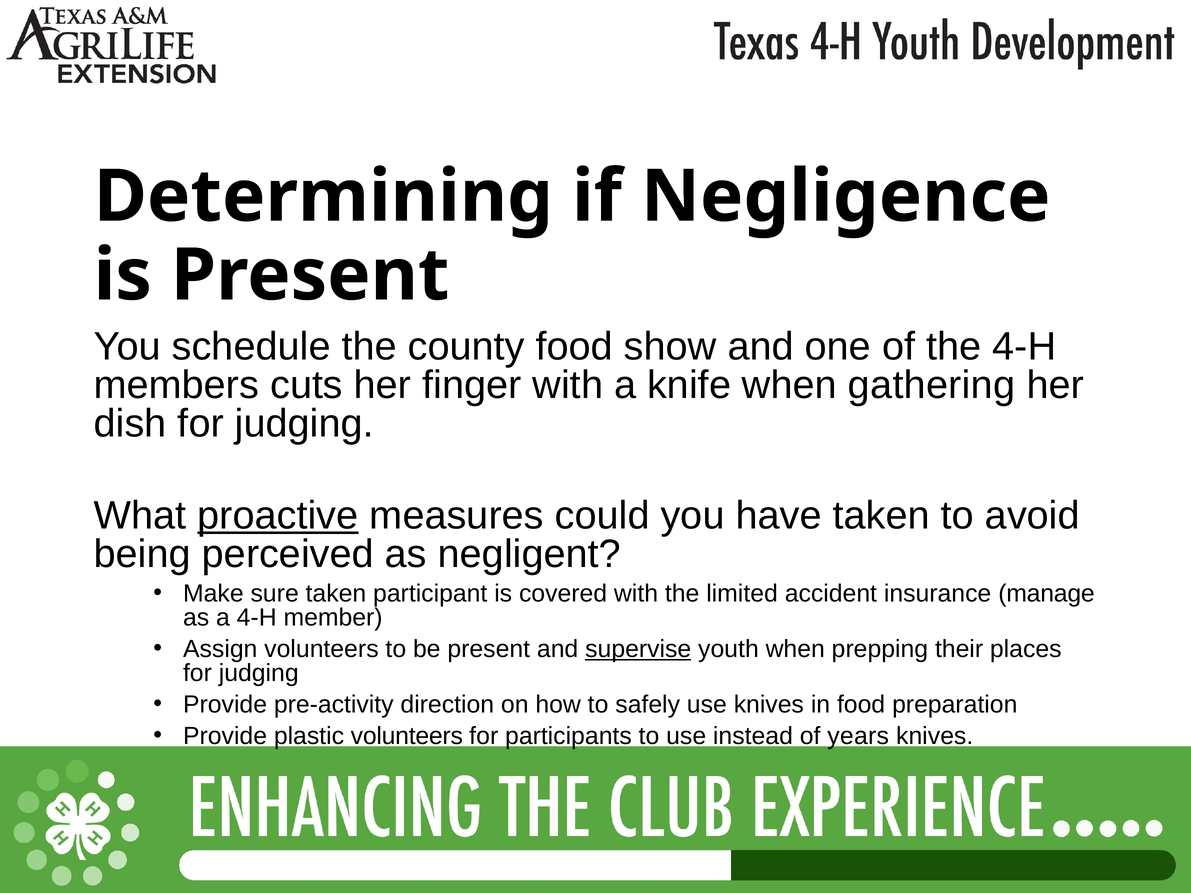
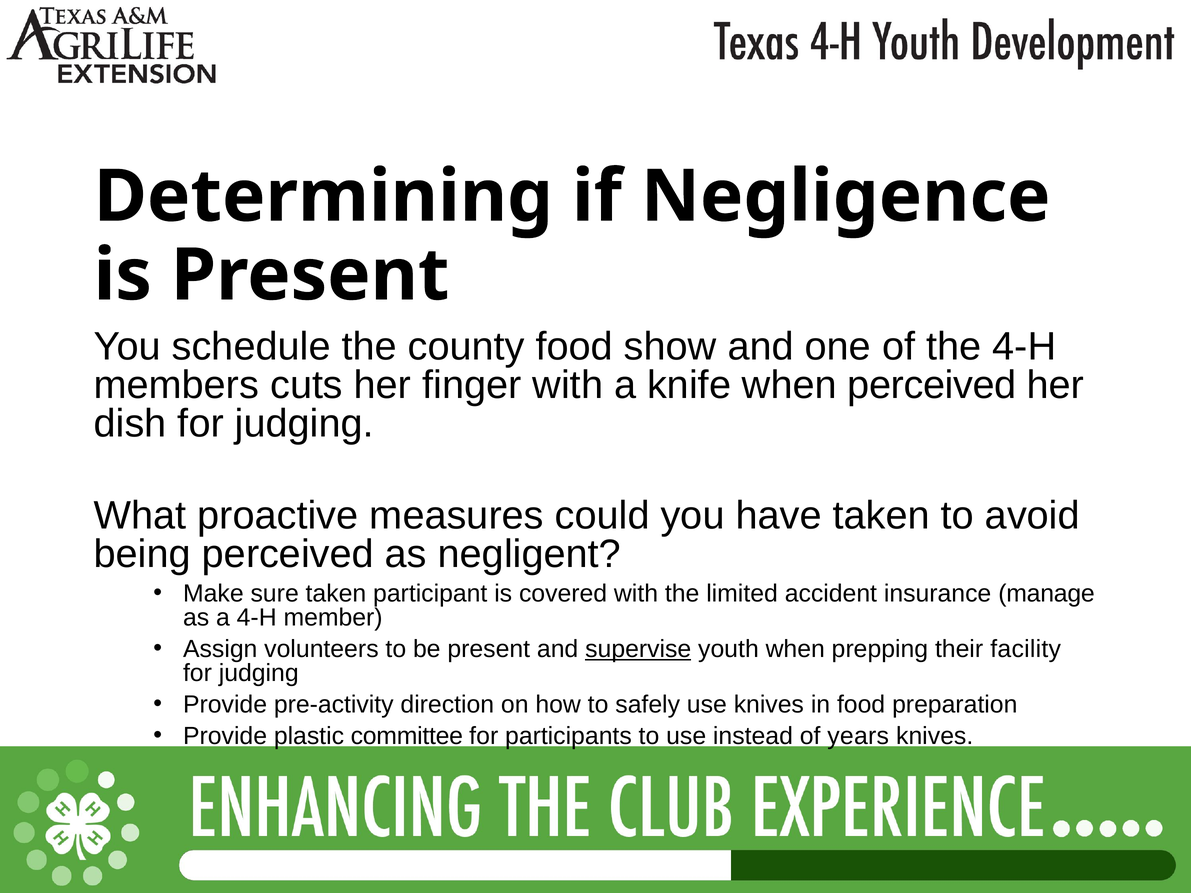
when gathering: gathering -> perceived (932, 385)
proactive underline: present -> none (278, 516)
places: places -> facility (1026, 649)
plastic volunteers: volunteers -> committee (407, 737)
